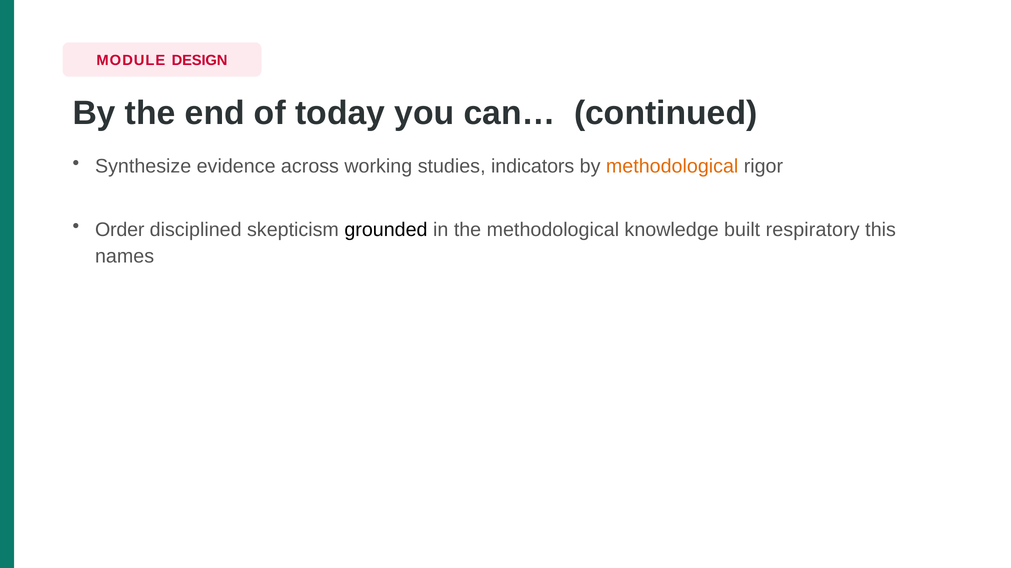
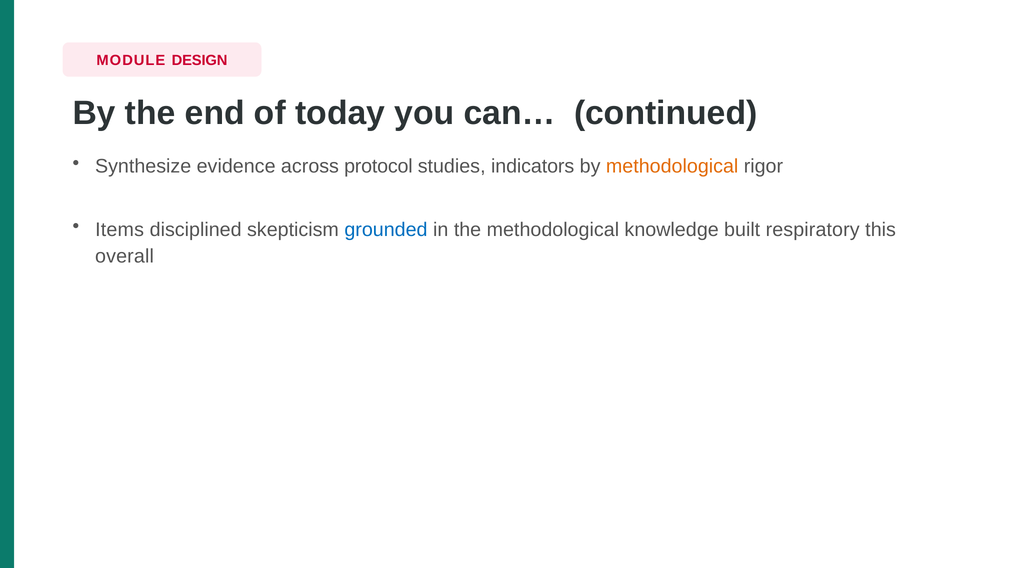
working: working -> protocol (378, 167)
Order: Order -> Items (120, 230)
grounded colour: black -> blue (386, 230)
names: names -> overall (124, 256)
